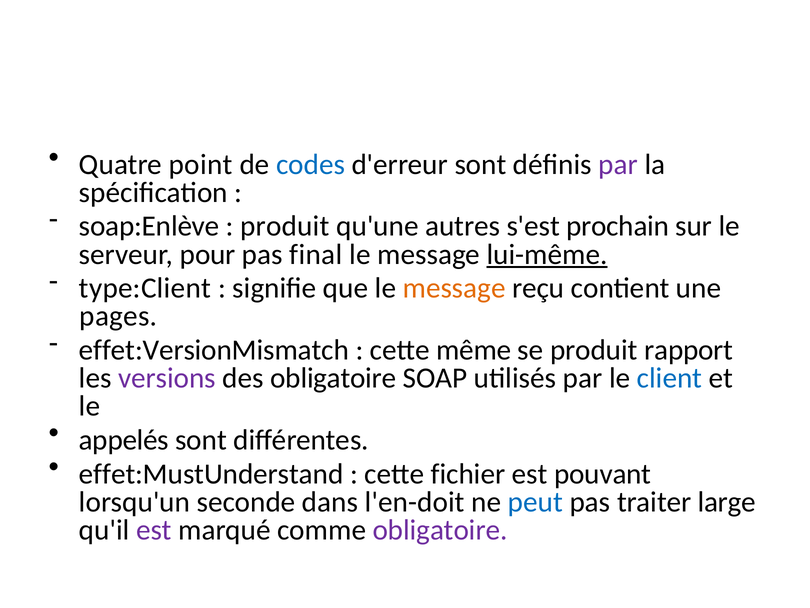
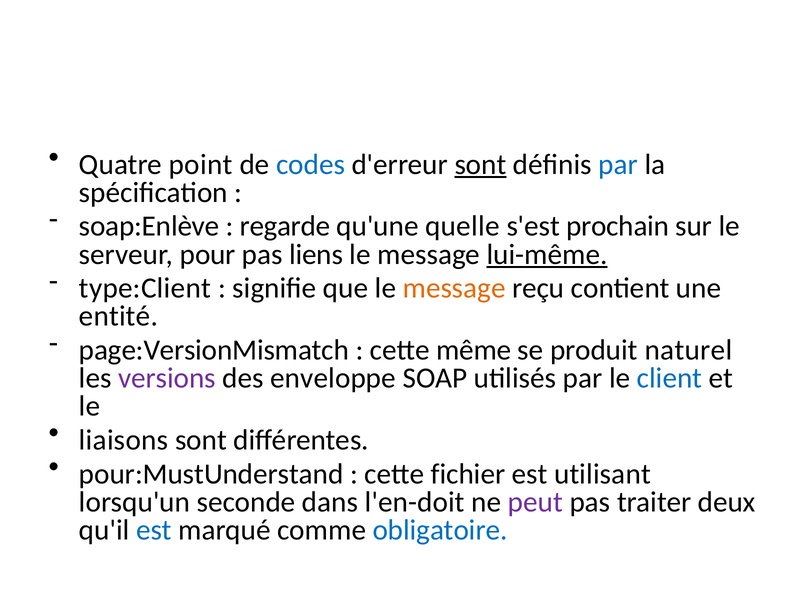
sont underline: none -> present (480, 164)
par colour: purple -> blue (618, 164)
produit: produit -> regarde (285, 226)
autres: autres -> quelle (462, 226)
final: final -> liens (316, 254)
pages: pages -> entité (118, 316)
effet:VersionMismatch: effet:VersionMismatch -> page:VersionMismatch (214, 350)
rapport: rapport -> naturel (689, 350)
des obligatoire: obligatoire -> enveloppe (333, 378)
appelés: appelés -> liaisons (124, 440)
effet:MustUnderstand: effet:MustUnderstand -> pour:MustUnderstand (211, 474)
pouvant: pouvant -> utilisant (602, 474)
peut colour: blue -> purple (535, 502)
large: large -> deux (727, 502)
est colour: purple -> blue (154, 530)
obligatoire colour: purple -> blue (440, 530)
